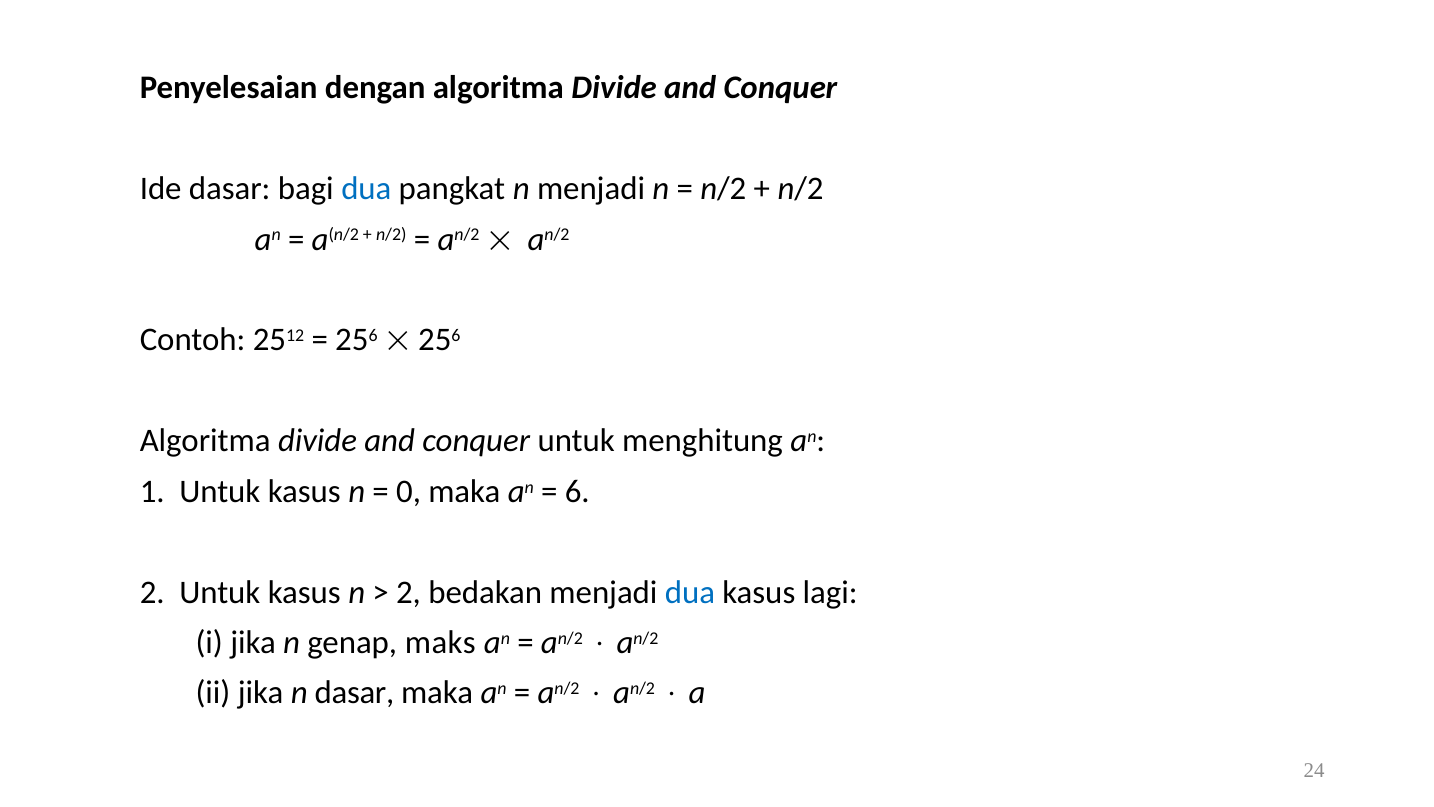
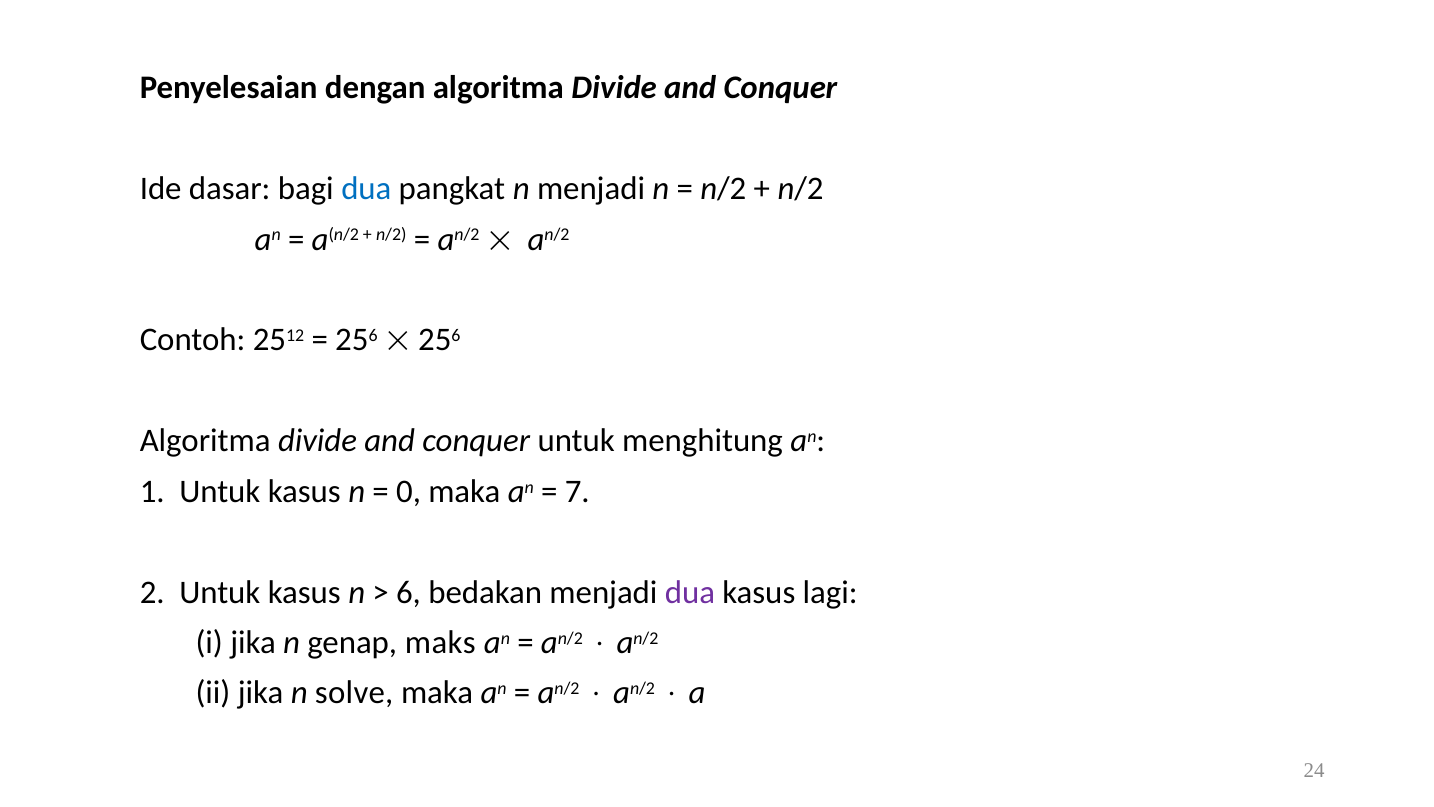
6: 6 -> 7 (577, 491)
2: 2 -> 6 (409, 592)
dua colour: blue -> purple (690, 592)
n dasar: dasar -> solve (354, 693)
